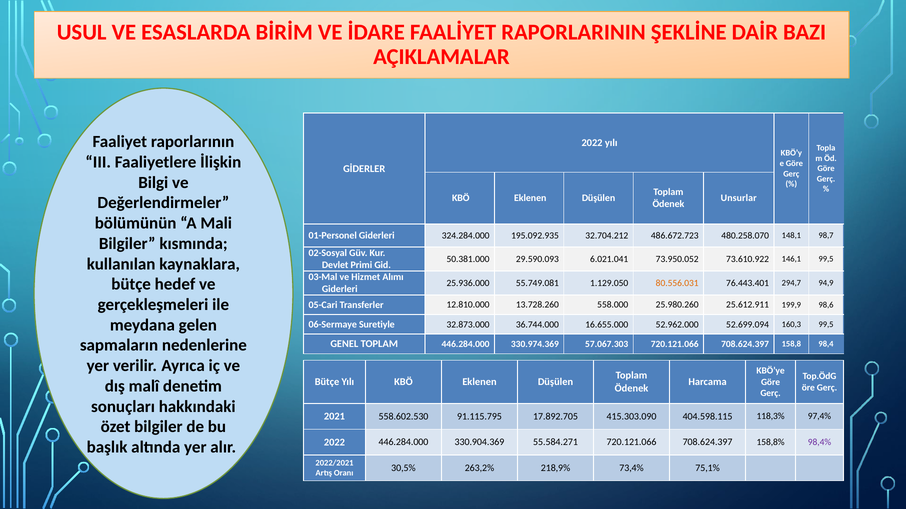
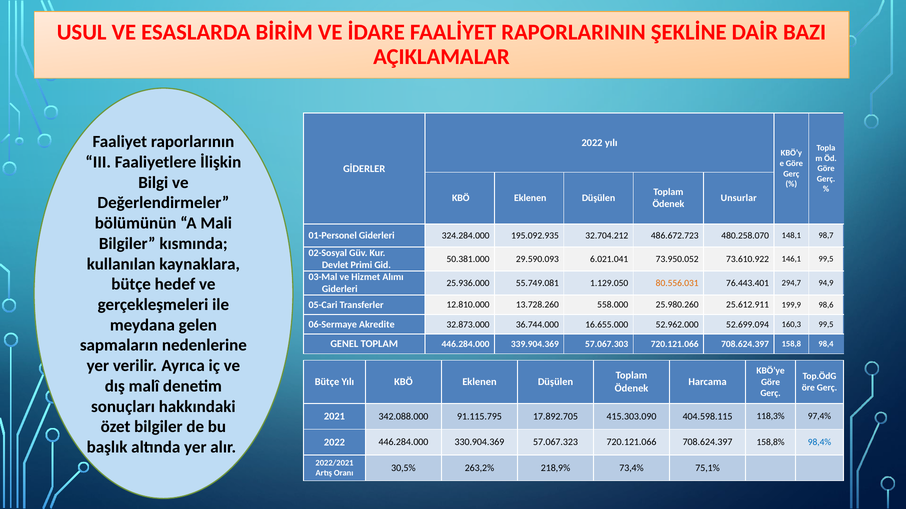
Suretiyle: Suretiyle -> Akredite (377, 325)
330.974.369: 330.974.369 -> 339.904.369 (535, 344)
558.602.530: 558.602.530 -> 342.088.000 (403, 417)
55.584.271: 55.584.271 -> 57.067.323 (555, 443)
98,4% colour: purple -> blue (819, 443)
